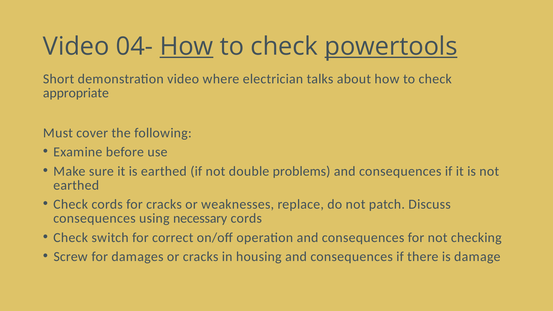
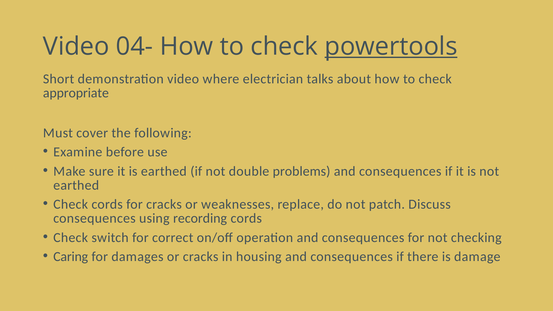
How underline: present -> none (186, 46)
necessary: necessary -> recording (200, 218)
Screw: Screw -> Caring (71, 257)
